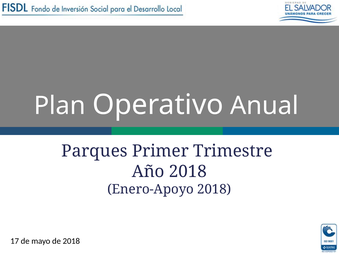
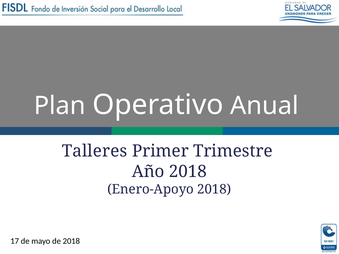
Parques: Parques -> Talleres (94, 151)
